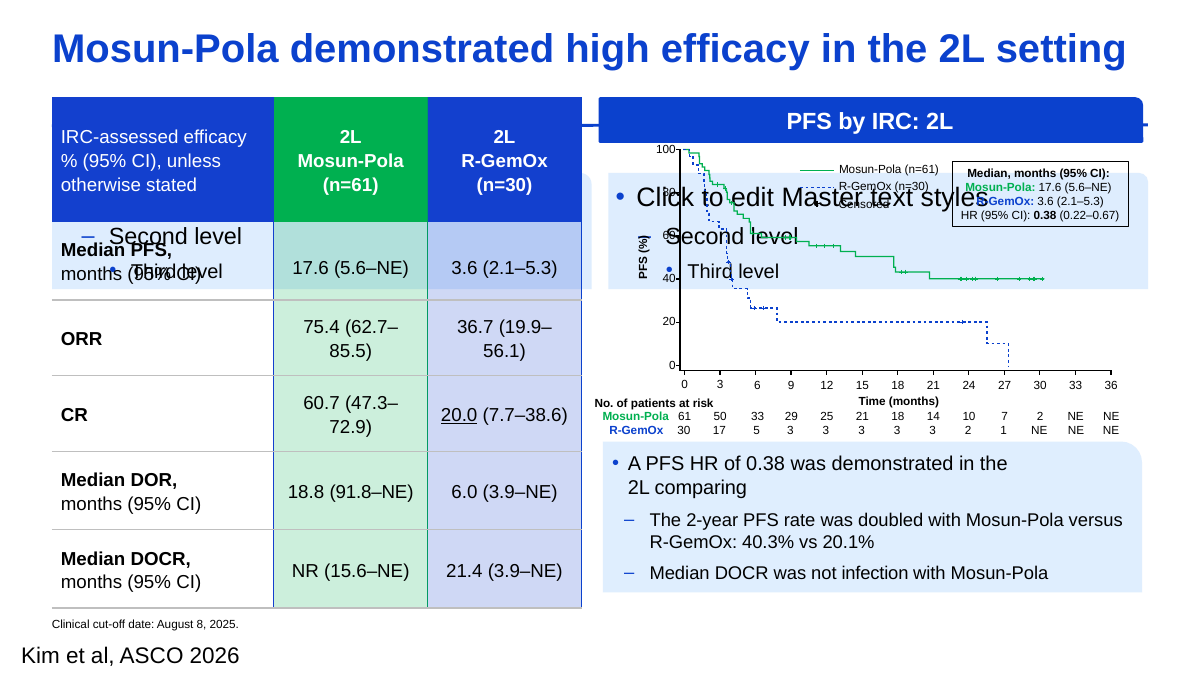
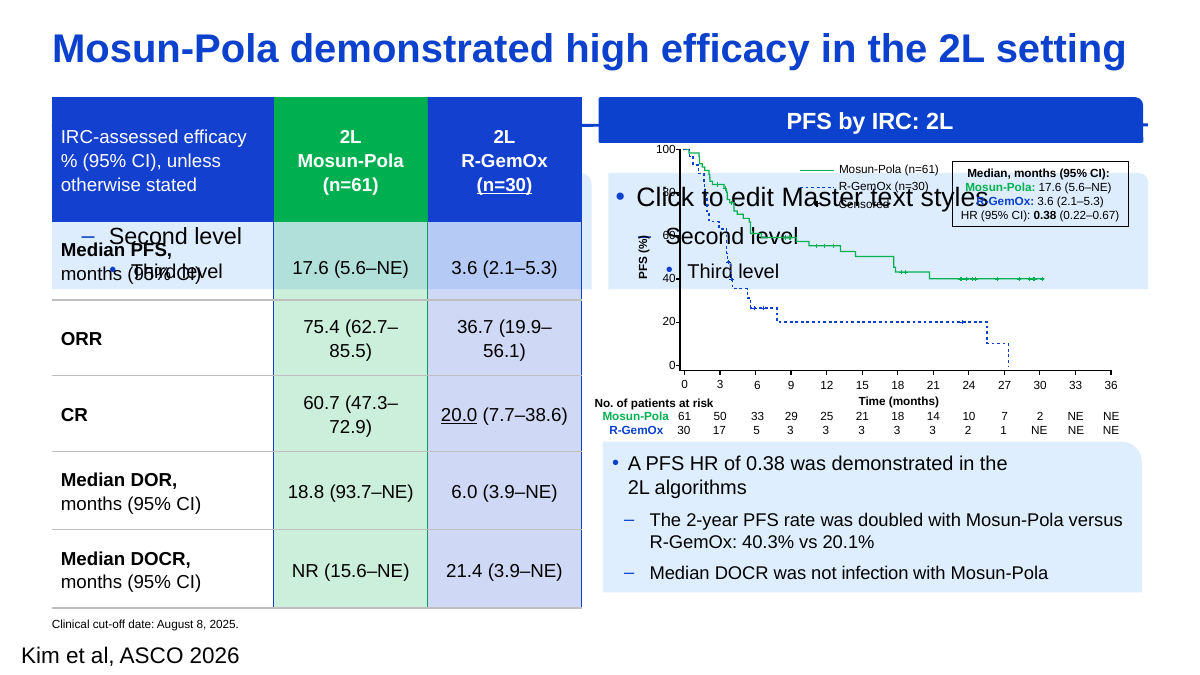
n=30 underline: none -> present (505, 185)
comparing: comparing -> algorithms (701, 488)
91.8–NE: 91.8–NE -> 93.7–NE (372, 492)
